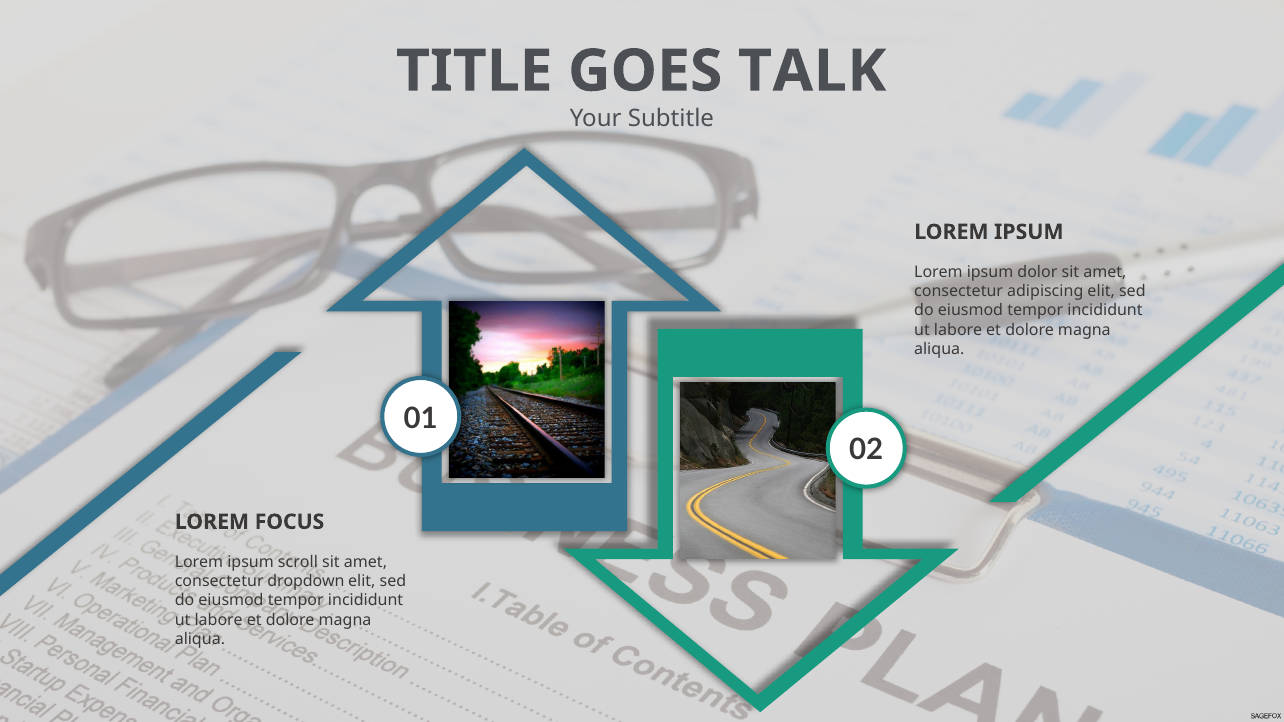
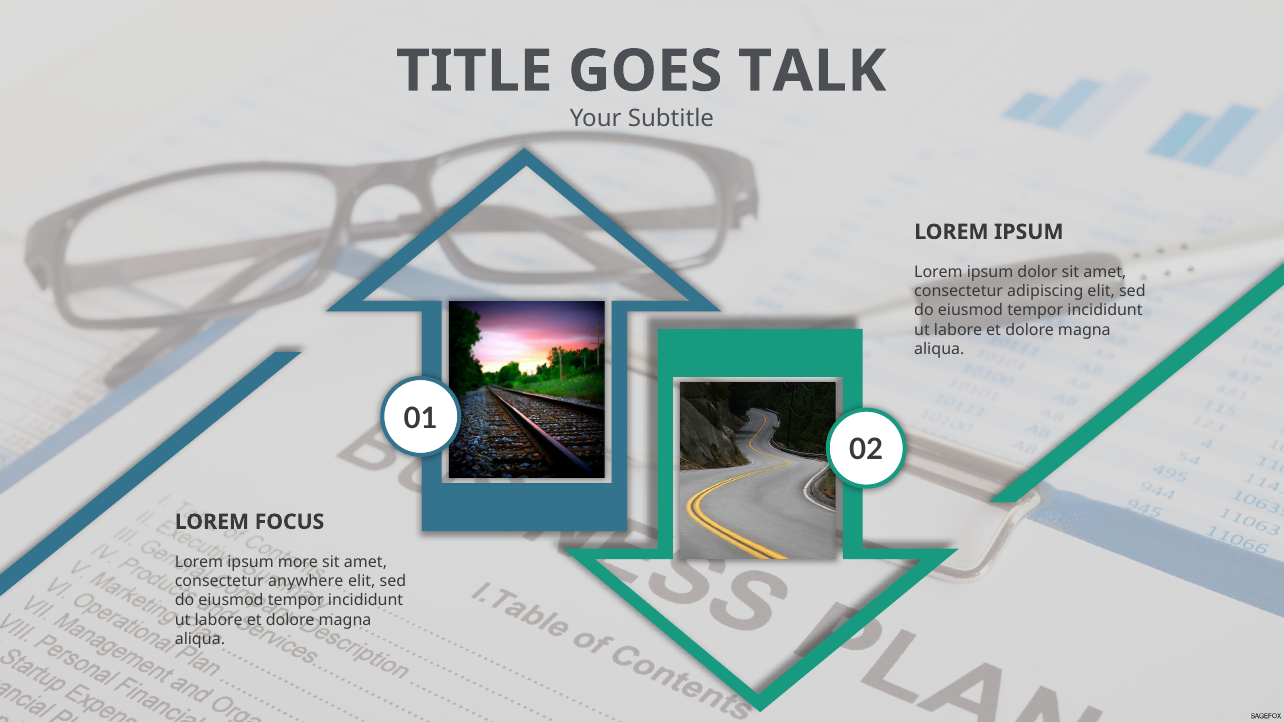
scroll: scroll -> more (298, 562)
dropdown: dropdown -> anywhere (306, 582)
